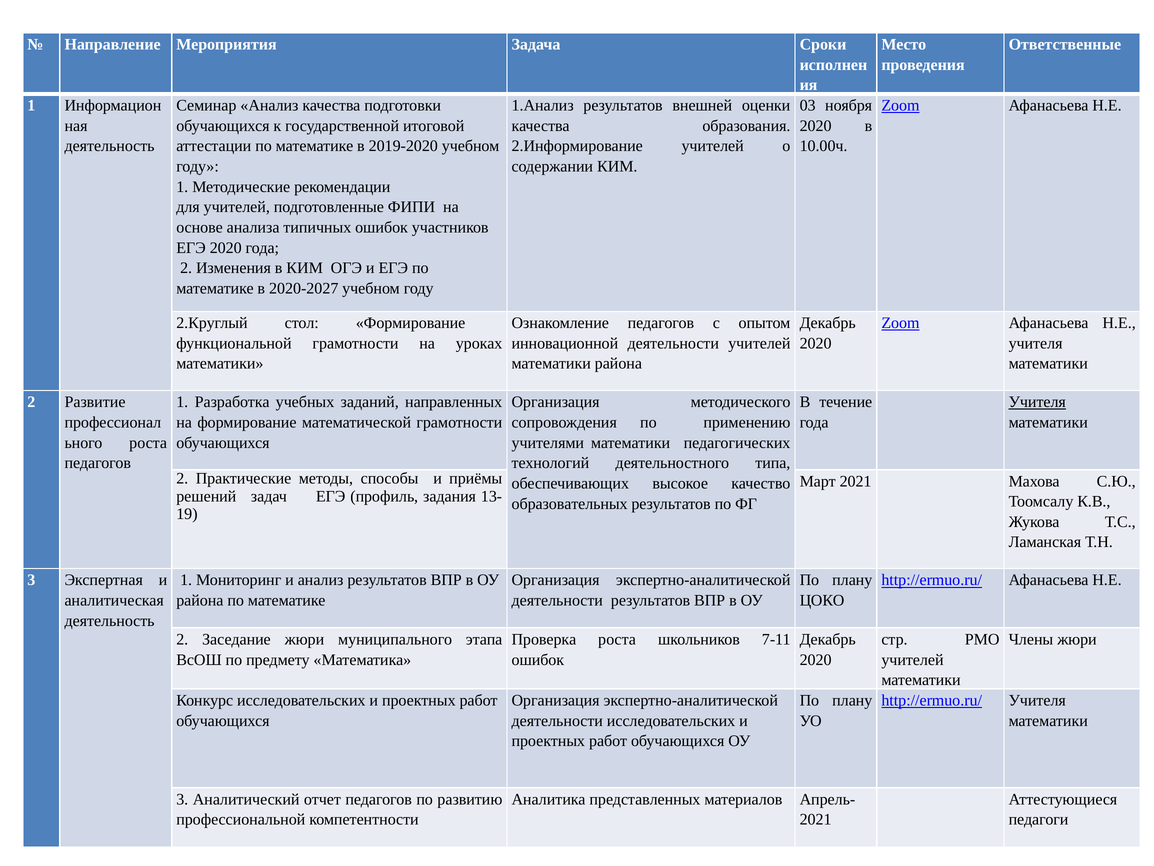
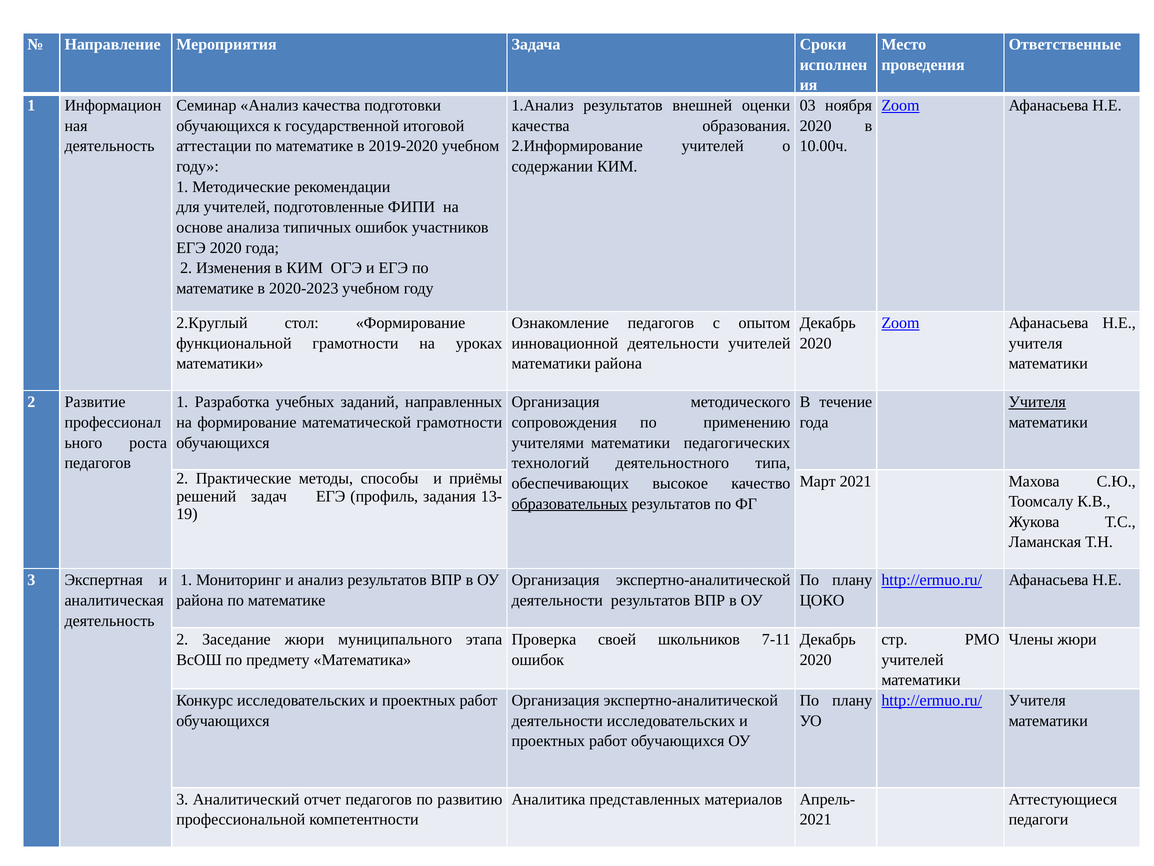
2020-2027: 2020-2027 -> 2020-2023 (304, 288)
образовательных underline: none -> present (570, 503)
Проверка роста: роста -> своей (617, 639)
